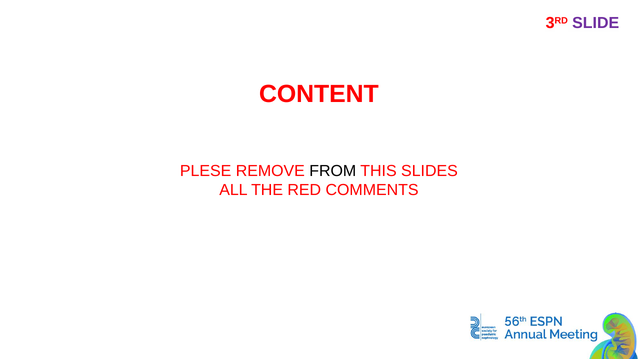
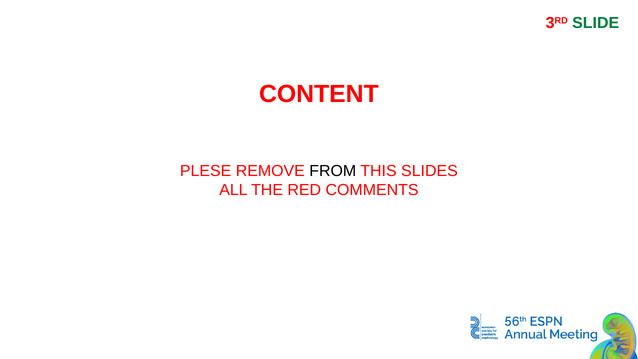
SLIDE colour: purple -> green (596, 23)
